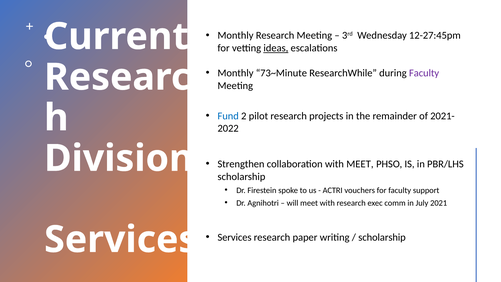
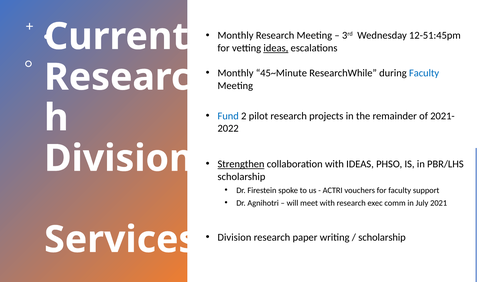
12-27:45pm: 12-27:45pm -> 12-51:45pm (435, 36)
73~Minute: 73~Minute -> 45~Minute (281, 73)
Faculty colour: purple -> blue (424, 73)
Strengthen underline: none -> present (241, 164)
with MEET: MEET -> IDEAS (360, 164)
Services: Services -> Division (234, 237)
